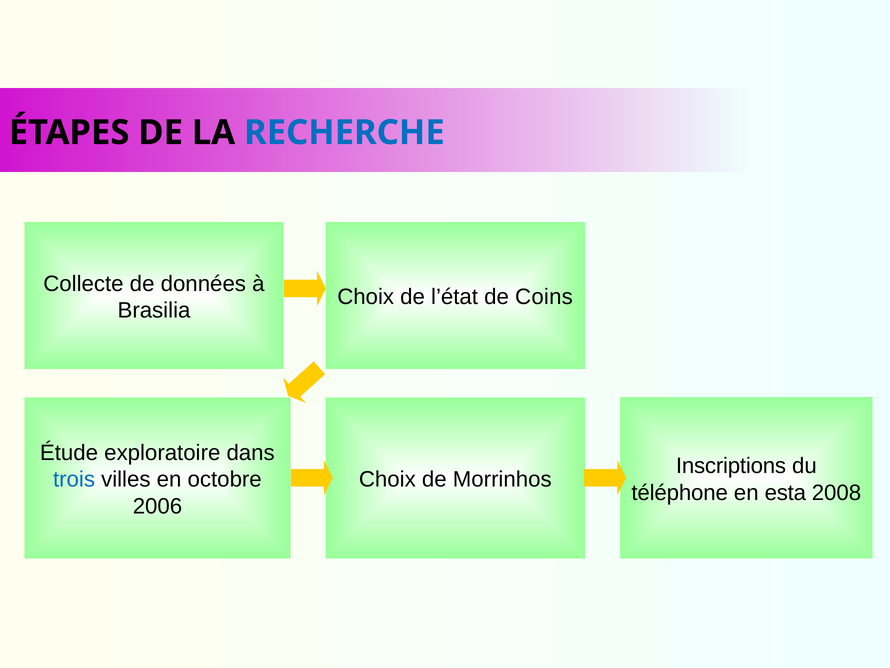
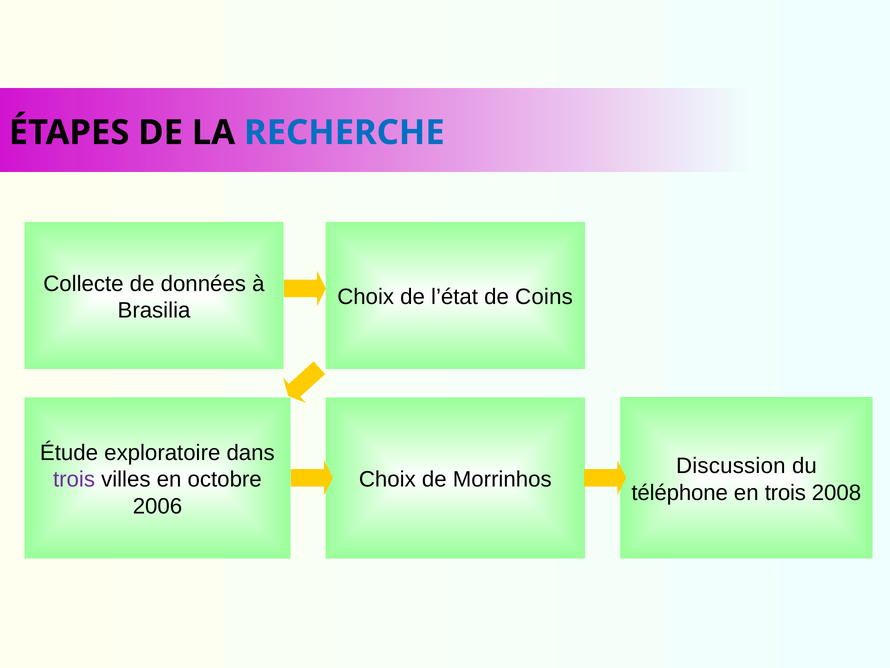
Inscriptions: Inscriptions -> Discussion (731, 466)
trois colour: blue -> purple (74, 479)
en esta: esta -> trois (785, 492)
